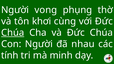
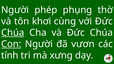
vong: vong -> phép (46, 10)
Con underline: none -> present (11, 44)
nhau: nhau -> vươn (83, 44)
minh: minh -> xưng (61, 56)
